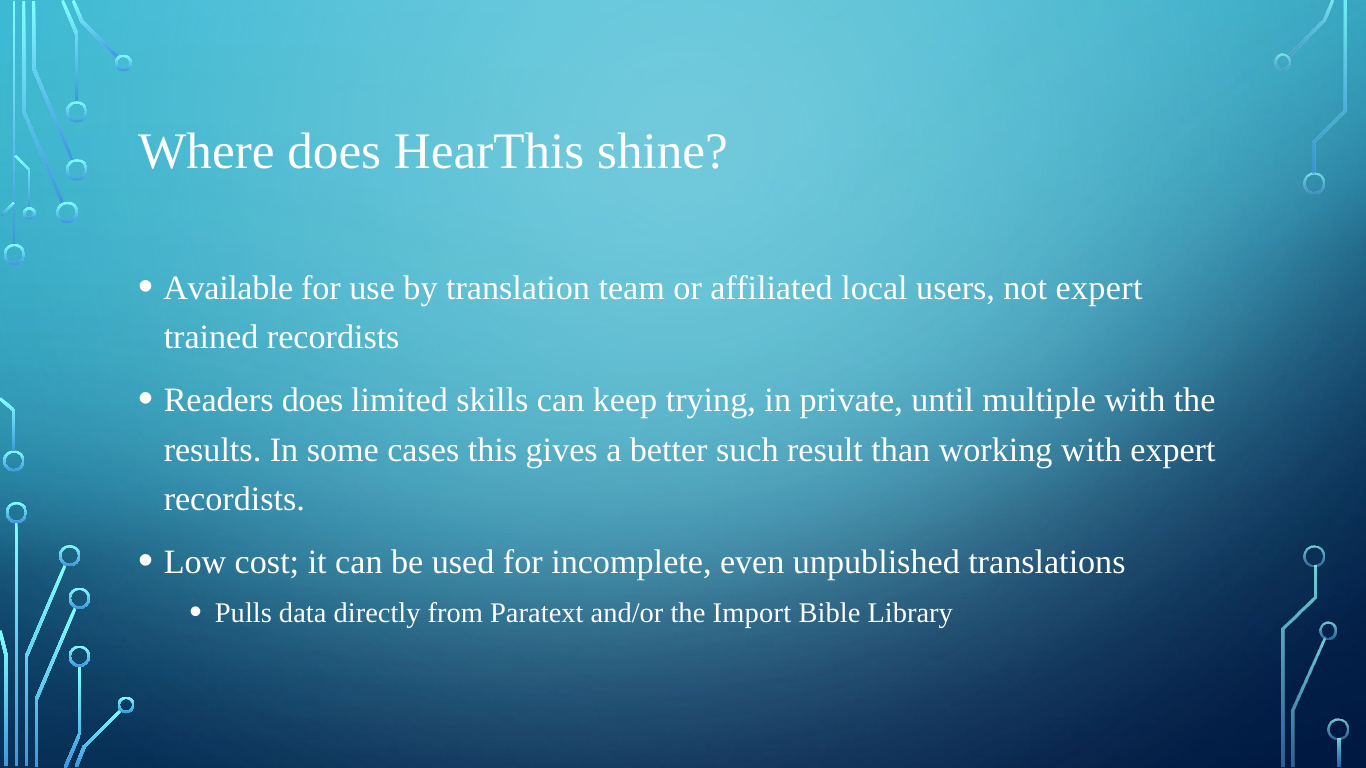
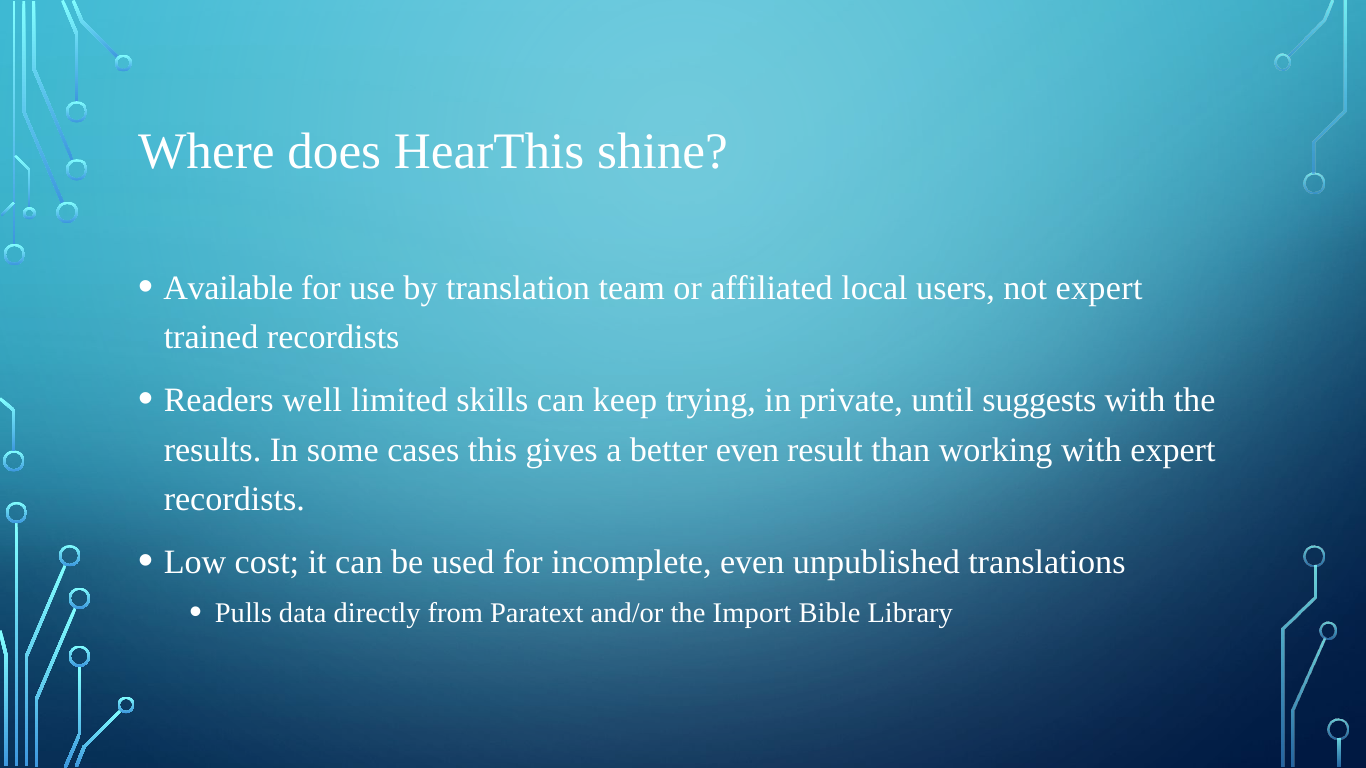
Readers does: does -> well (312, 401)
multiple: multiple -> suggests (1039, 401)
better such: such -> even (748, 450)
